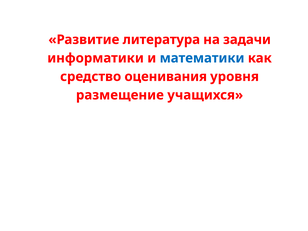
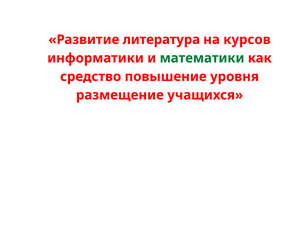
задачи: задачи -> курсов (247, 40)
математики colour: blue -> green (202, 58)
оценивания: оценивания -> повышение (166, 77)
